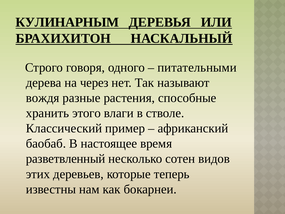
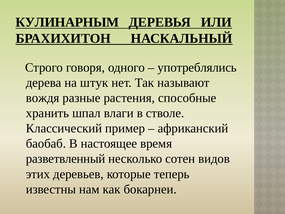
питательными: питательными -> употреблялись (197, 67)
через: через -> штук (94, 83)
этого: этого -> шпал (86, 113)
